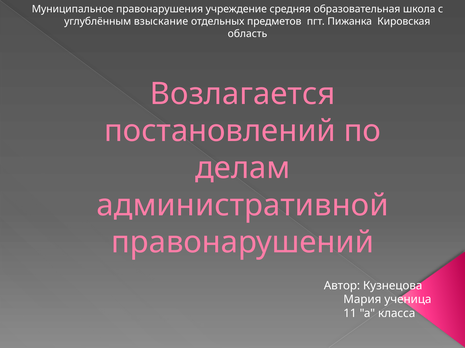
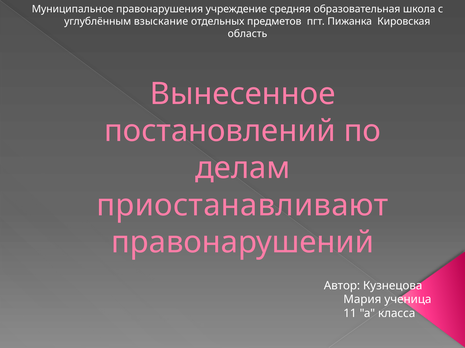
Возлагается: Возлагается -> Вынесенное (243, 94)
административной: административной -> приостанавливают (242, 206)
